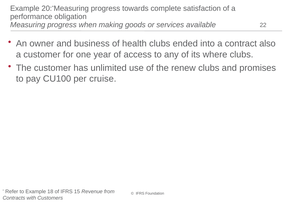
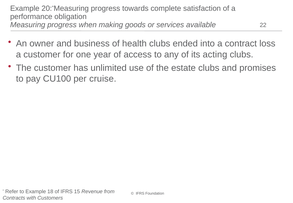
also: also -> loss (267, 44)
where: where -> acting (215, 54)
renew: renew -> estate (183, 68)
